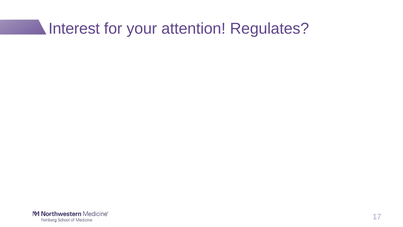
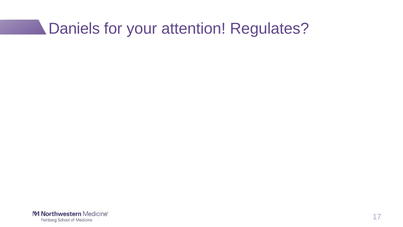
Interest: Interest -> Daniels (74, 29)
